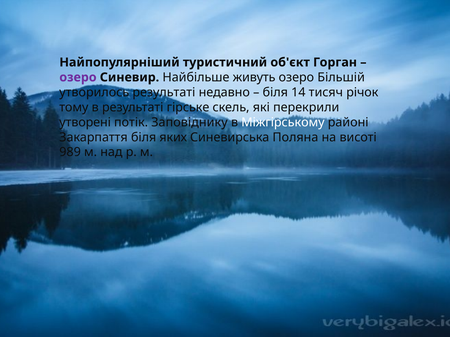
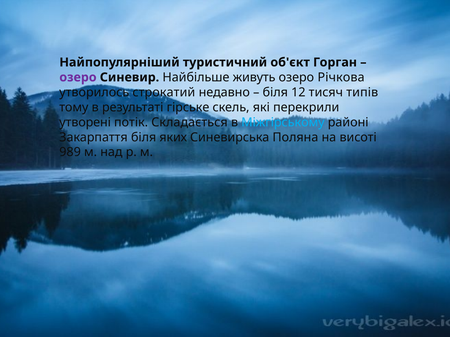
Більшій: Більшій -> Річкова (341, 77)
утворилось результаті: результаті -> строкатий (164, 92)
14: 14 -> 12 (298, 92)
річок: річок -> типів (362, 92)
Заповіднику: Заповіднику -> Складається (189, 122)
Міжгірському colour: white -> light blue (283, 122)
